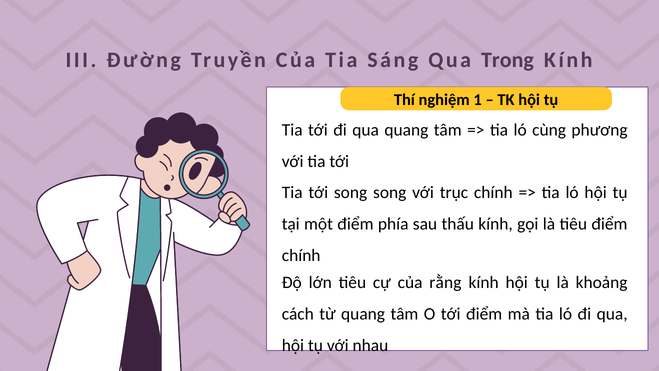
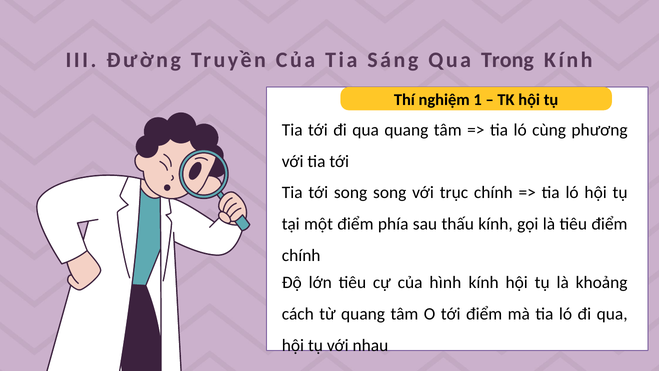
rằng: rằng -> hình (445, 282)
